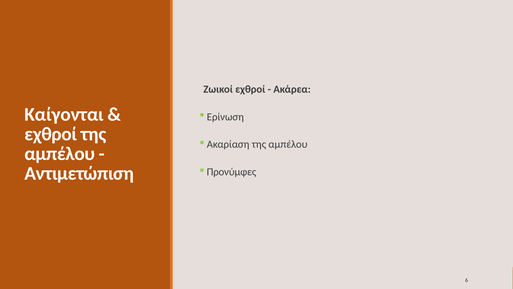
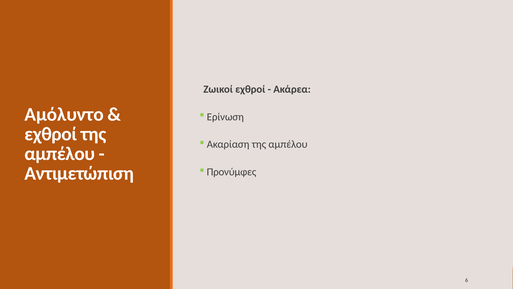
Καίγονται: Καίγονται -> Αμόλυντο (64, 114)
